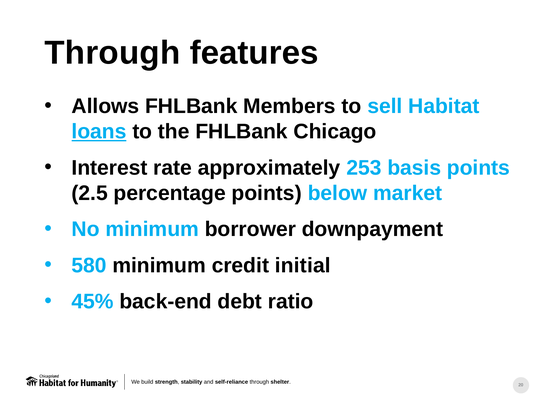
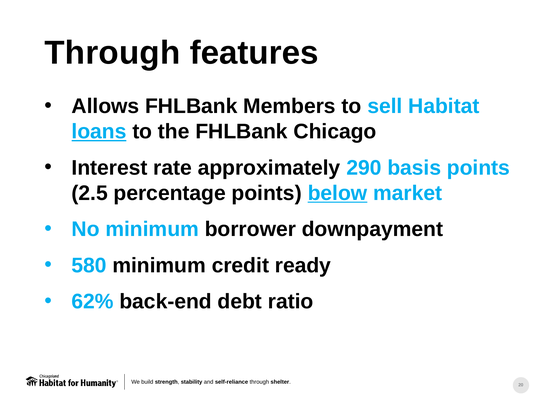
253: 253 -> 290 (364, 168)
below underline: none -> present (338, 193)
initial: initial -> ready (303, 265)
45%: 45% -> 62% (93, 301)
